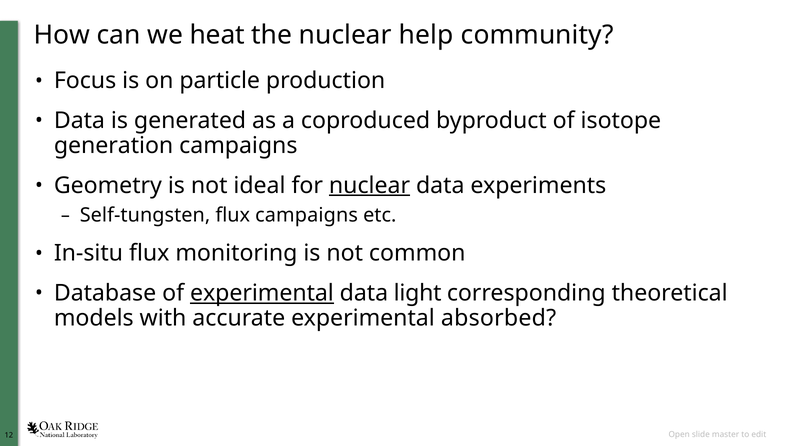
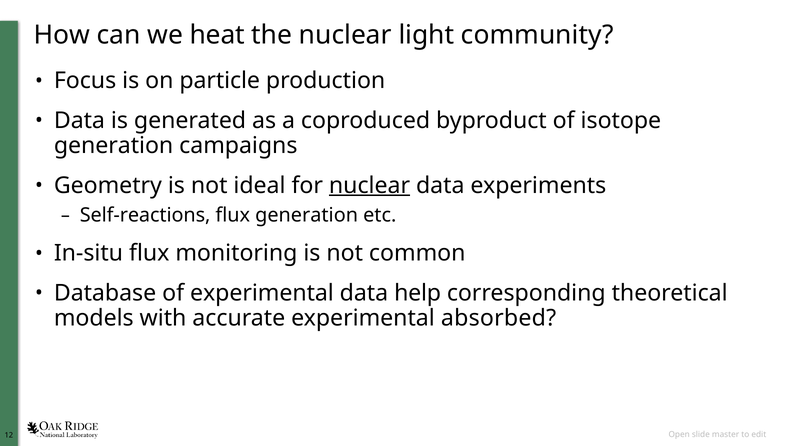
help: help -> light (426, 35)
Self-tungsten: Self-tungsten -> Self-reactions (145, 215)
flux campaigns: campaigns -> generation (307, 215)
experimental underline: present -> none (262, 293)
light: light -> help (418, 293)
